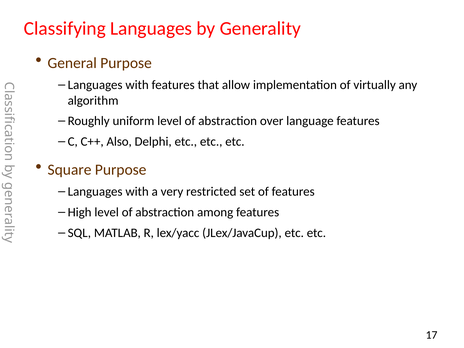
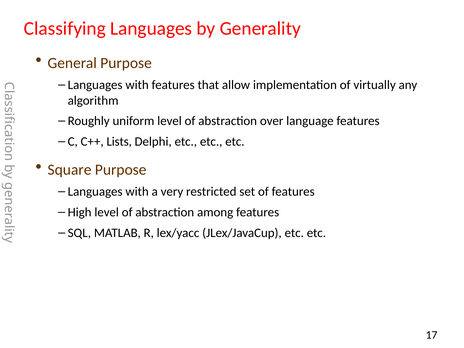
Also: Also -> Lists (119, 142)
